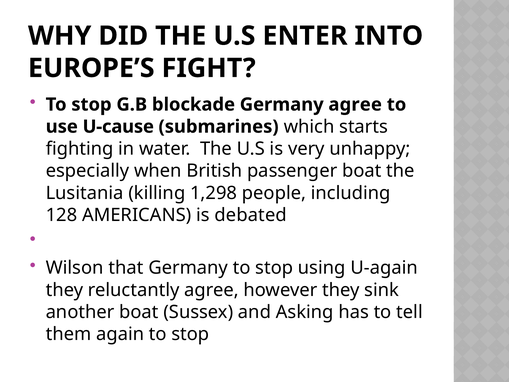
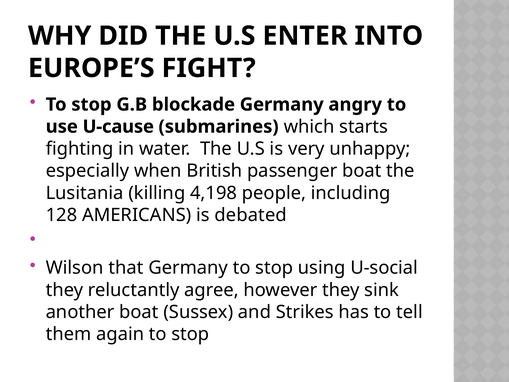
Germany agree: agree -> angry (355, 104)
1,298: 1,298 -> 4,198 (214, 193)
U-again: U-again -> U-social (384, 268)
Asking: Asking -> Strikes (305, 312)
